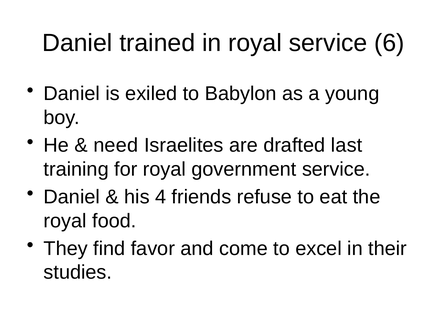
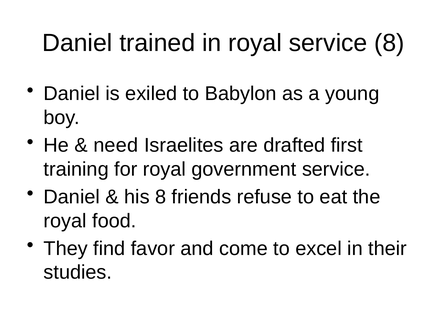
service 6: 6 -> 8 (389, 43)
last: last -> first (347, 145)
his 4: 4 -> 8 (161, 197)
